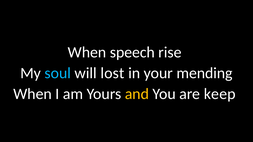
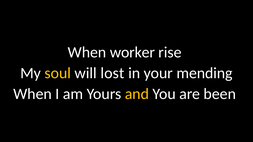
speech: speech -> worker (132, 52)
soul colour: light blue -> yellow (58, 73)
keep: keep -> been (220, 94)
